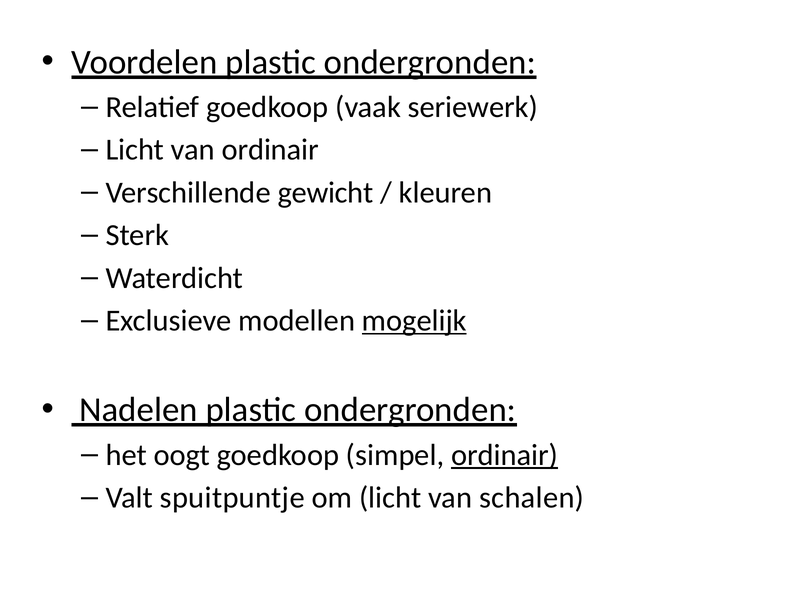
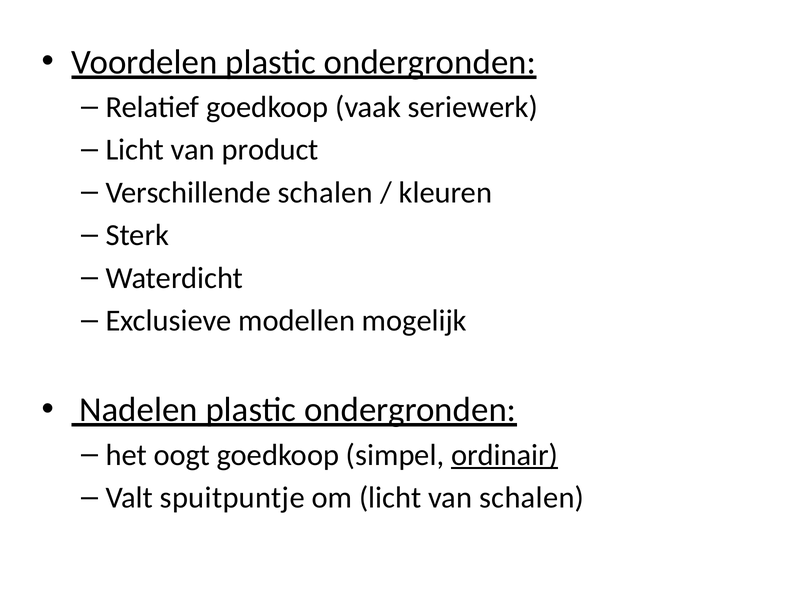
van ordinair: ordinair -> product (270, 150)
Verschillende gewicht: gewicht -> schalen (325, 192)
mogelijk underline: present -> none (414, 320)
